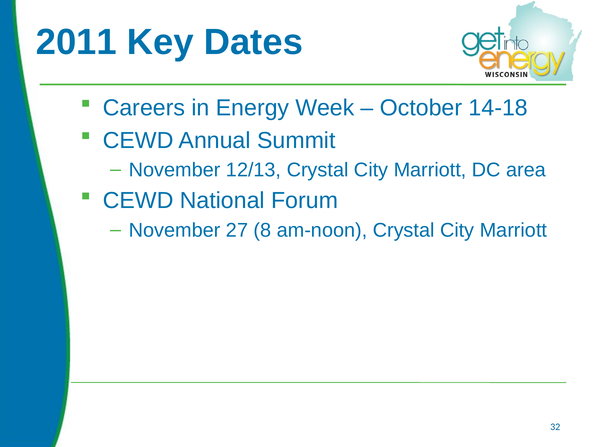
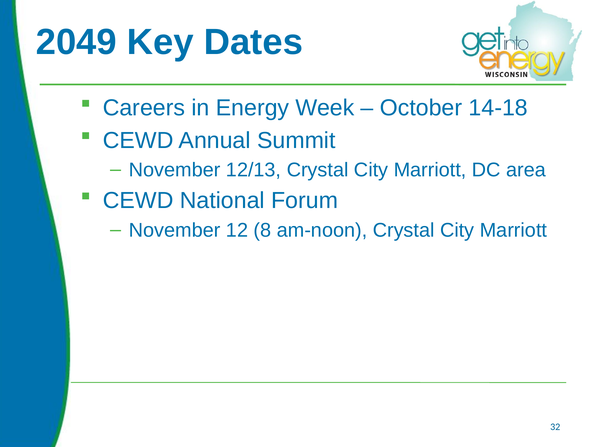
2011: 2011 -> 2049 (76, 42)
27: 27 -> 12 (237, 230)
